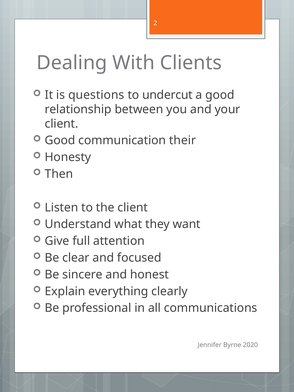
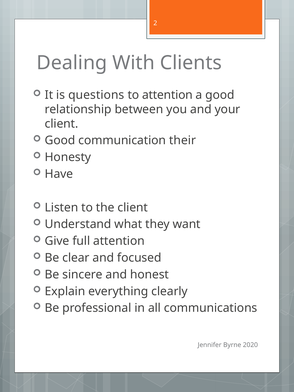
to undercut: undercut -> attention (167, 95)
Then: Then -> Have (59, 174)
